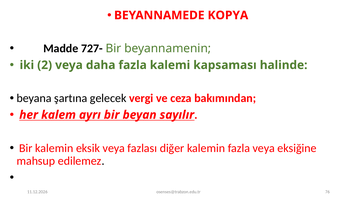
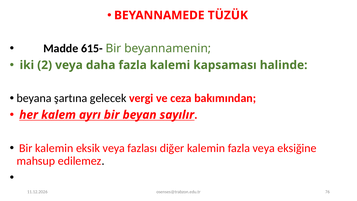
KOPYA: KOPYA -> TÜZÜK (228, 15)
727-: 727- -> 615- (92, 48)
